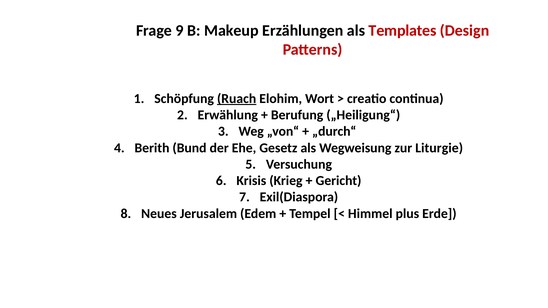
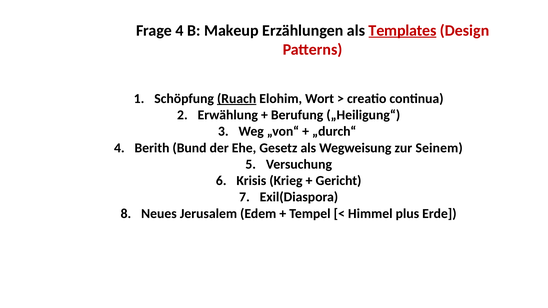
Frage 9: 9 -> 4 (180, 30)
Templates underline: none -> present (403, 30)
Liturgie: Liturgie -> Seinem (439, 148)
